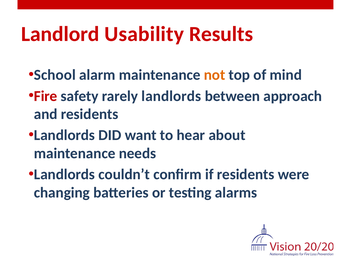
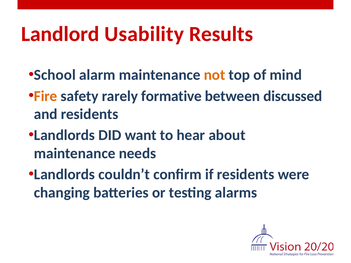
Fire colour: red -> orange (46, 96)
rarely landlords: landlords -> formative (171, 96)
approach: approach -> discussed (293, 96)
